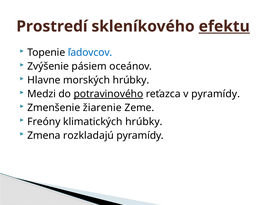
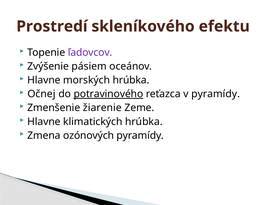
efektu underline: present -> none (224, 26)
ľadovcov colour: blue -> purple (90, 52)
morských hrúbky: hrúbky -> hrúbka (131, 80)
Medzi: Medzi -> Očnej (41, 94)
Freóny: Freóny -> Hlavne (44, 121)
klimatických hrúbky: hrúbky -> hrúbka (144, 121)
rozkladajú: rozkladajú -> ozónových (89, 135)
